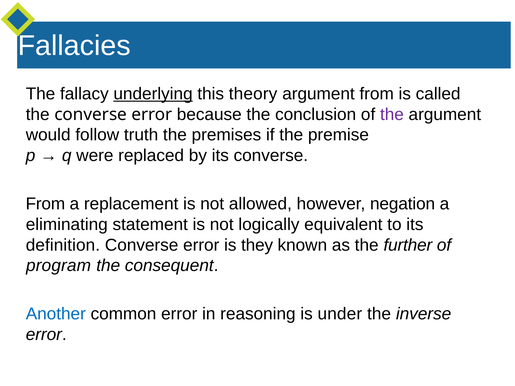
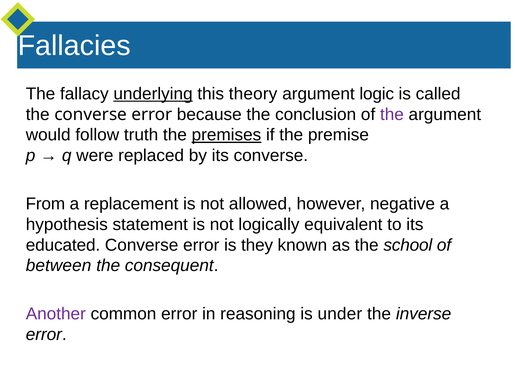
argument from: from -> logic (377, 94)
premises underline: none -> present (226, 135)
negation: negation -> negative (403, 204)
eliminating: eliminating -> hypothesis (67, 225)
definition: definition -> educated (63, 245)
further: further -> school (408, 245)
program: program -> between (59, 266)
Another colour: blue -> purple (56, 314)
